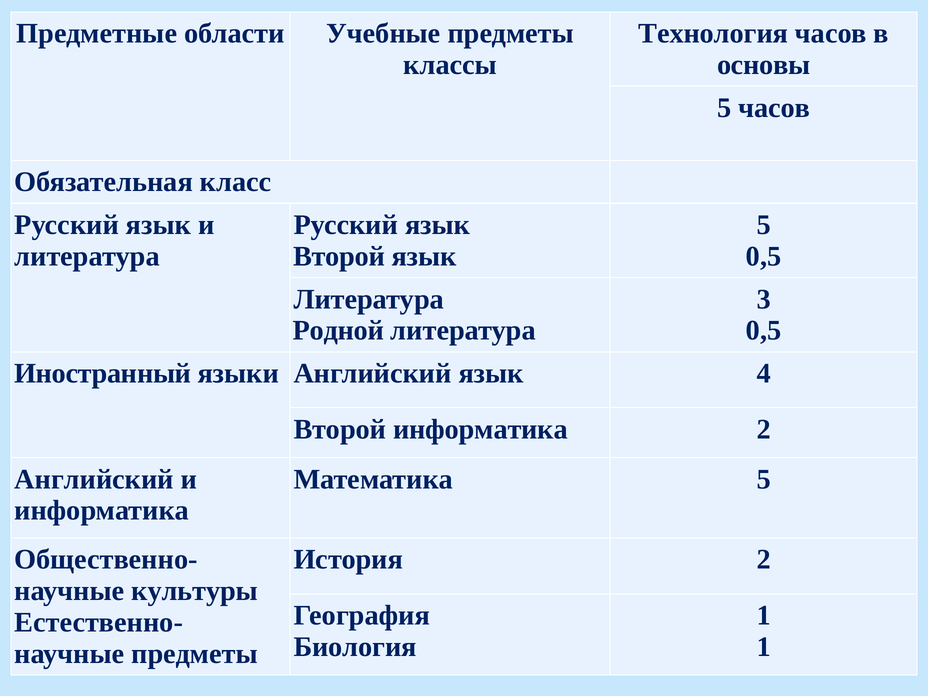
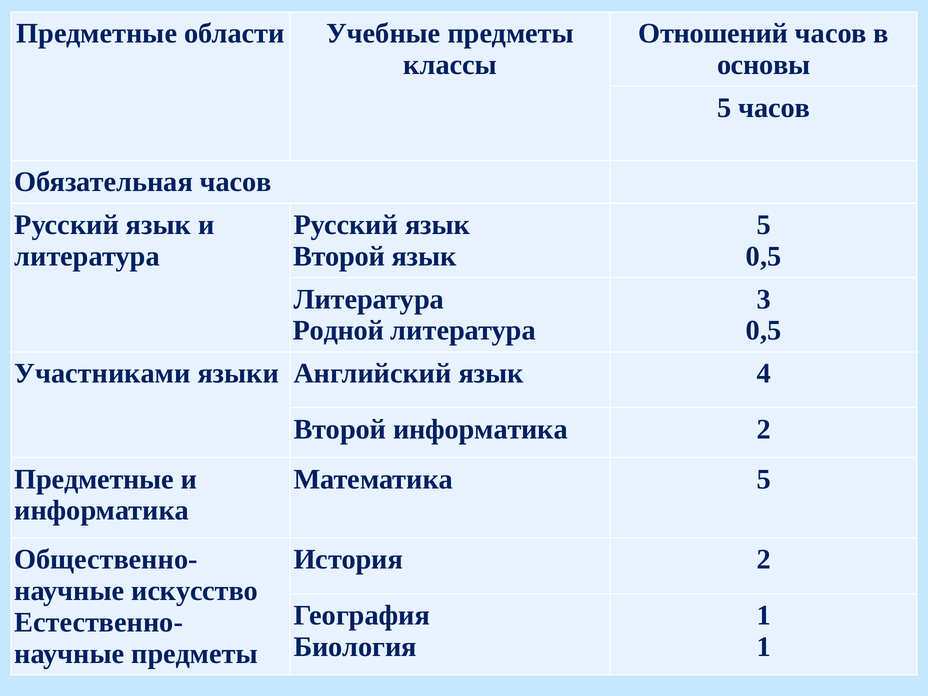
Технология: Технология -> Отношений (713, 33)
Обязательная класс: класс -> часов (236, 182)
Иностранный: Иностранный -> Участниками (102, 373)
Английский: Английский -> Предметные (94, 479)
культуры: культуры -> искусство (195, 591)
